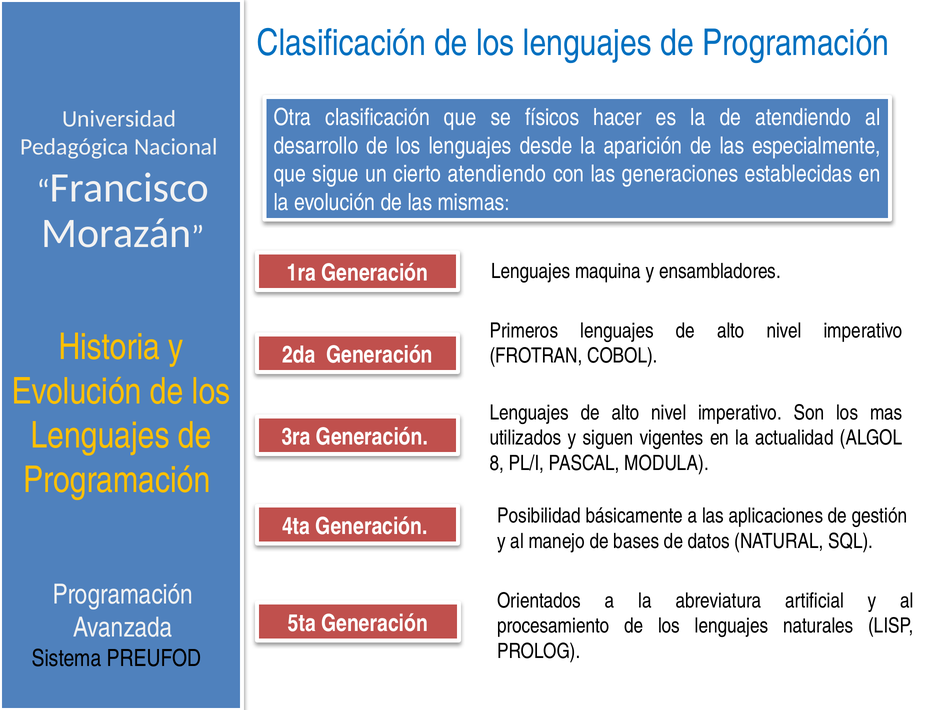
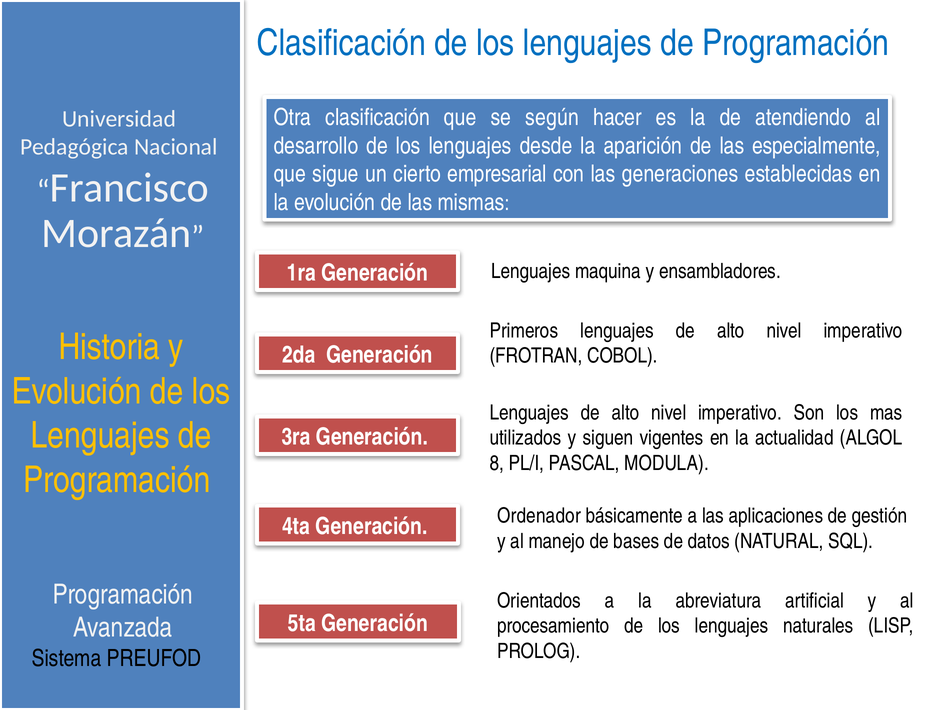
físicos: físicos -> según (552, 117)
cierto atendiendo: atendiendo -> empresarial (497, 174)
Posibilidad: Posibilidad -> Ordenador (539, 516)
